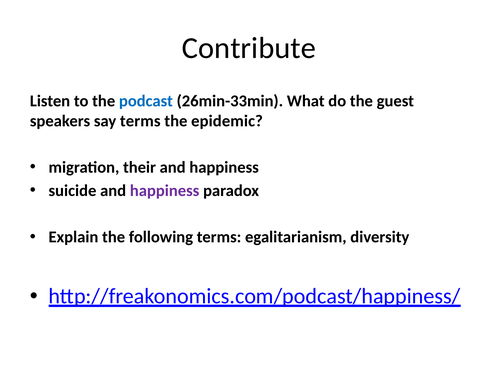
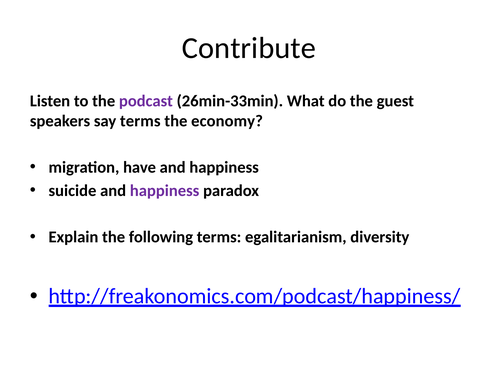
podcast colour: blue -> purple (146, 101)
epidemic: epidemic -> economy (227, 121)
their: their -> have (140, 167)
